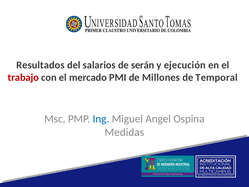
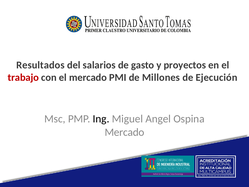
serán: serán -> gasto (143, 65)
ejecución: ejecución -> proyectos (185, 65)
Temporal: Temporal -> Ejecución (217, 77)
Ing colour: blue -> black (101, 119)
Medidas: Medidas -> Mercado (125, 132)
